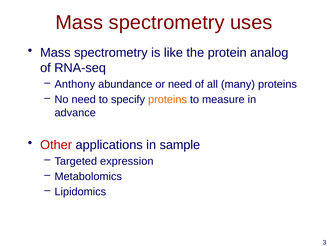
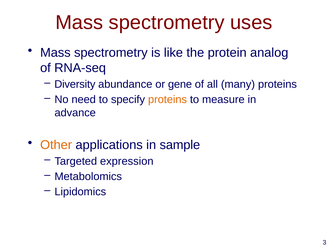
Anthony: Anthony -> Diversity (75, 84)
or need: need -> gene (180, 84)
Other colour: red -> orange (56, 145)
